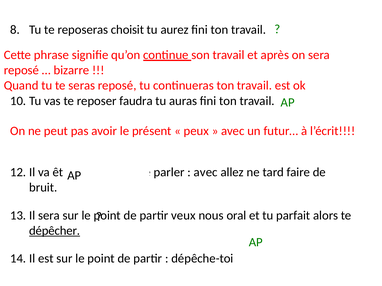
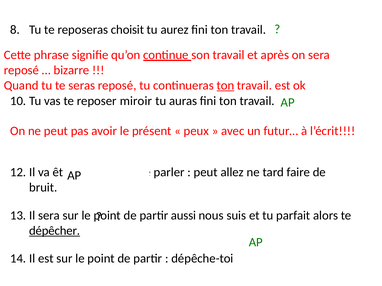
ton underline: none -> present (225, 86)
faudra: faudra -> miroir (136, 101)
avec: avec -> peut (206, 172)
veux: veux -> aussi (183, 216)
oral: oral -> suis (236, 216)
